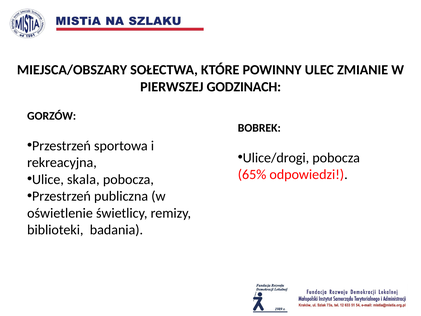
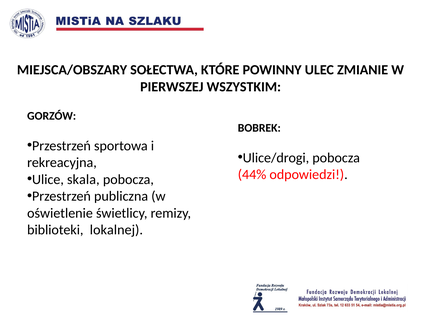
GODZINACH: GODZINACH -> WSZYSTKIM (244, 87)
65%: 65% -> 44% (252, 174)
badania: badania -> lokalnej (116, 230)
